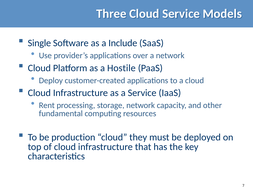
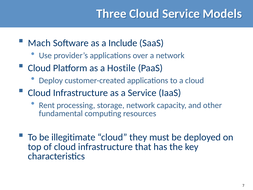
Single: Single -> Mach (39, 43)
production: production -> illegitimate (73, 137)
